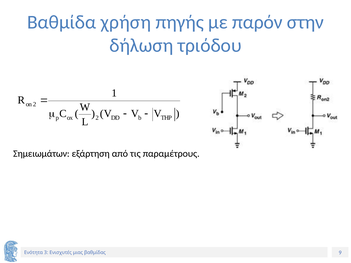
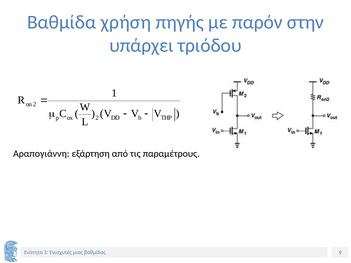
δήλωση: δήλωση -> υπάρχει (141, 46)
Σημειωμάτων: Σημειωμάτων -> Αραπογιάννη (41, 154)
